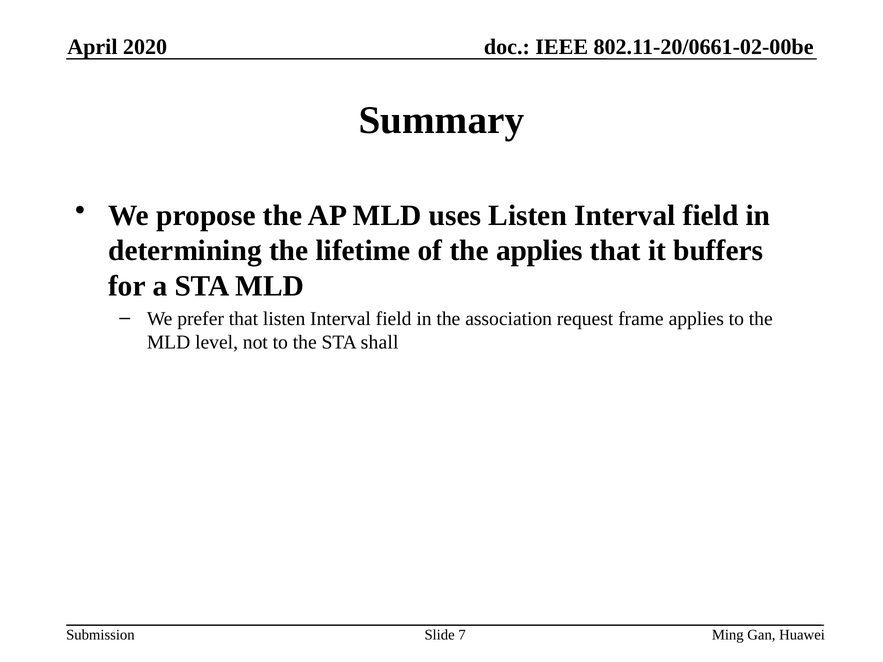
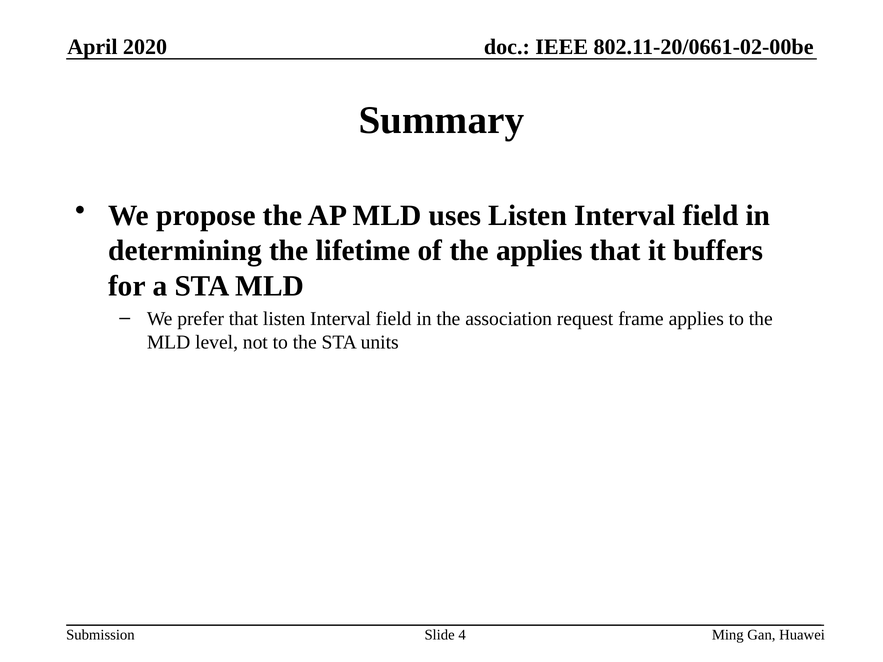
shall: shall -> units (380, 342)
7: 7 -> 4 (462, 635)
